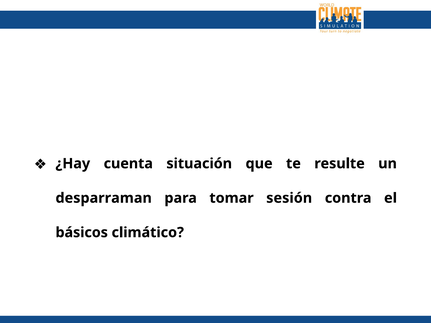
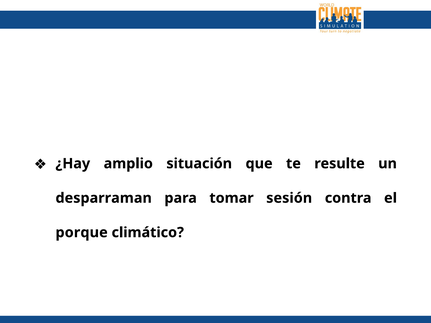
cuenta: cuenta -> amplio (128, 164)
básicos: básicos -> porque (82, 233)
